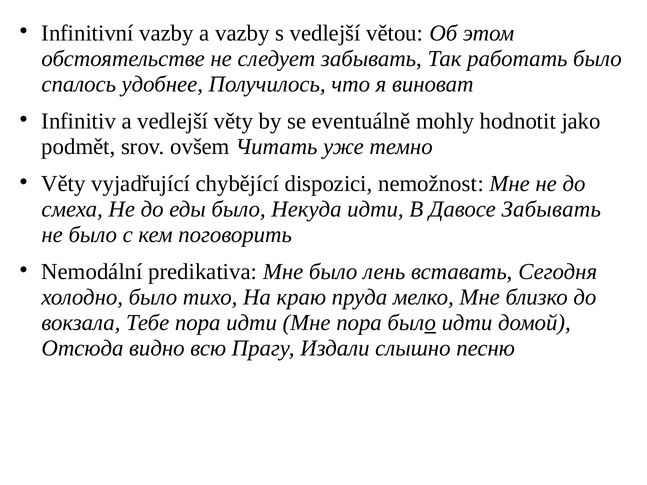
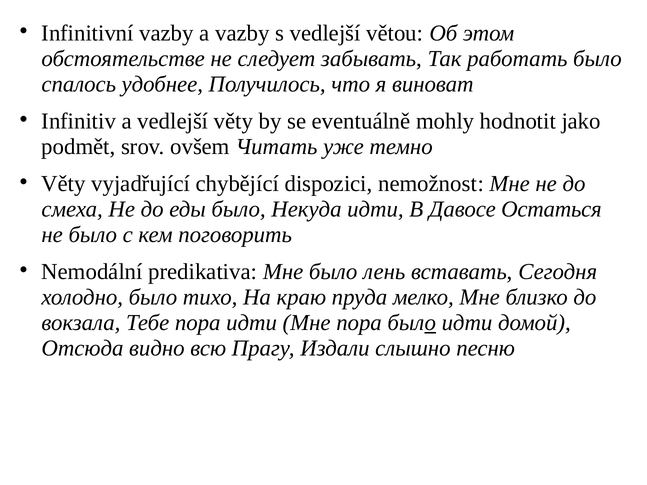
Давосе Забывать: Забывать -> Остаться (551, 209)
